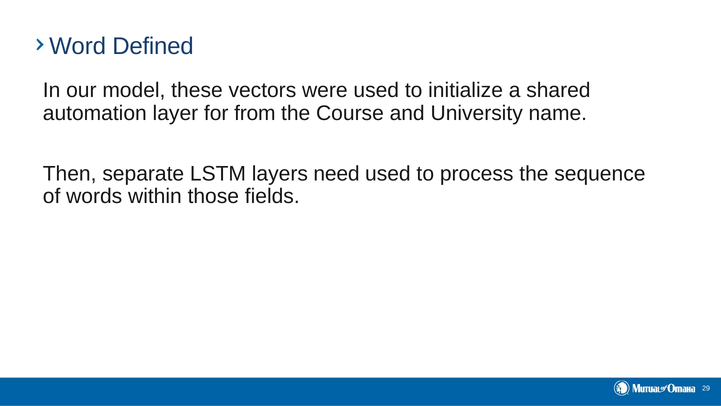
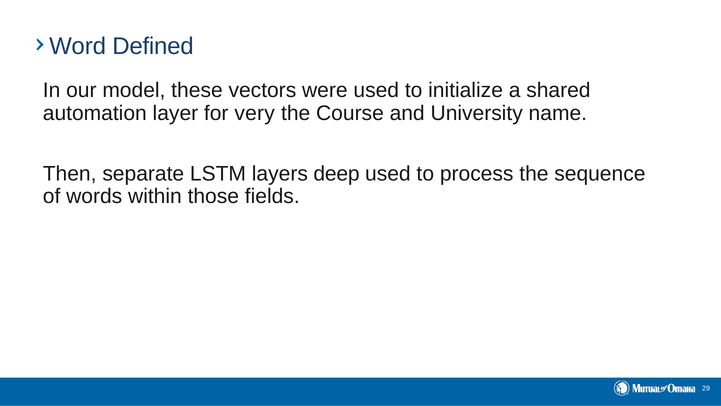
from: from -> very (255, 113)
need: need -> deep (337, 174)
